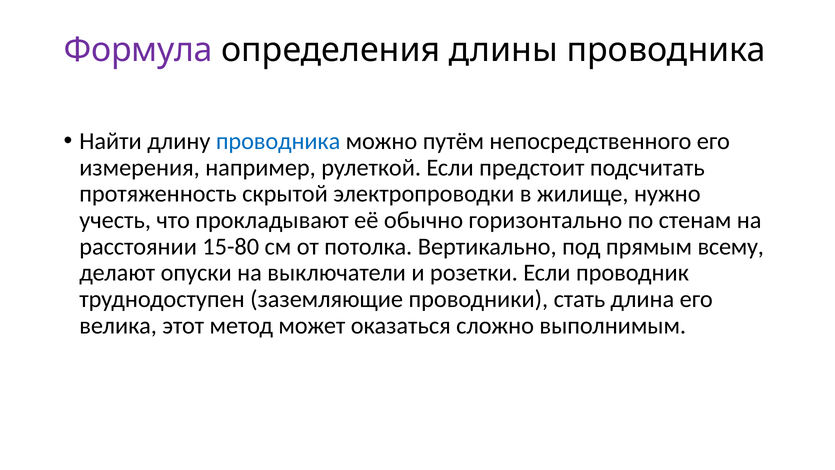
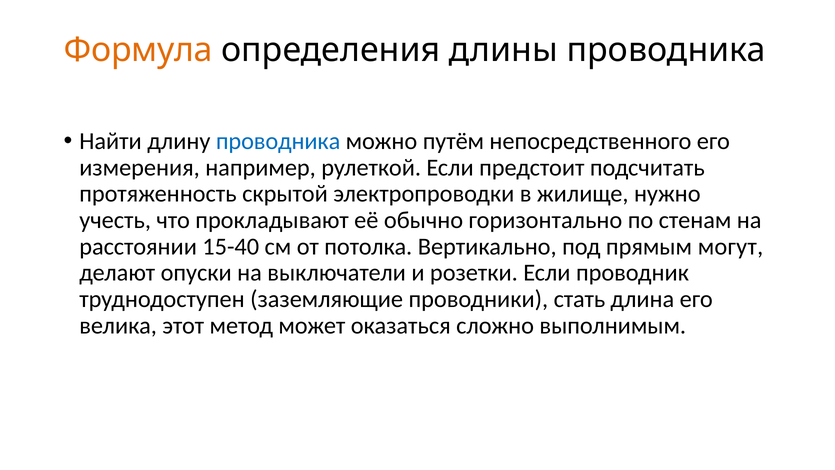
Формула colour: purple -> orange (138, 50)
15-80: 15-80 -> 15-40 (231, 246)
всему: всему -> могут (730, 246)
